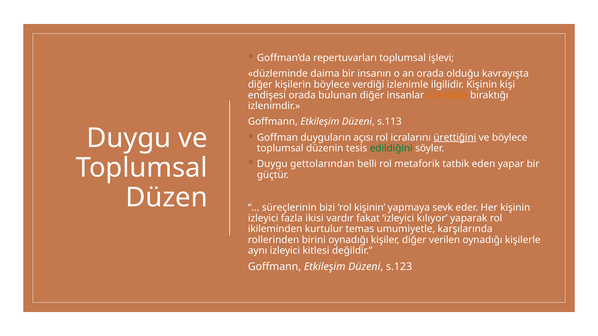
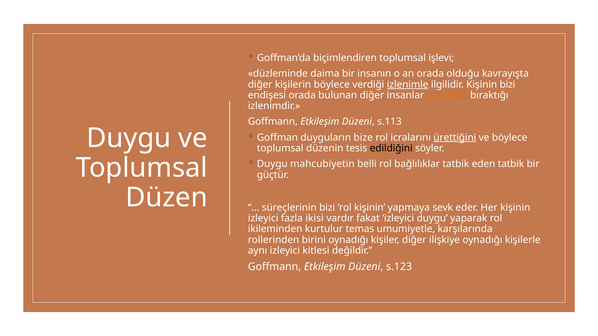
repertuvarları: repertuvarları -> biçimlendiren (345, 58)
izlenimle underline: none -> present (408, 85)
Kişinin kişi: kişi -> bizi (507, 85)
açısı: açısı -> bize (363, 138)
edildiğini colour: green -> black (391, 148)
gettolarından: gettolarından -> mahcubiyetin (322, 164)
metaforik: metaforik -> bağlılıklar (417, 164)
eden yapar: yapar -> tatbik (511, 164)
izleyici kılıyor: kılıyor -> duygu (432, 219)
verilen: verilen -> ilişkiye (444, 240)
